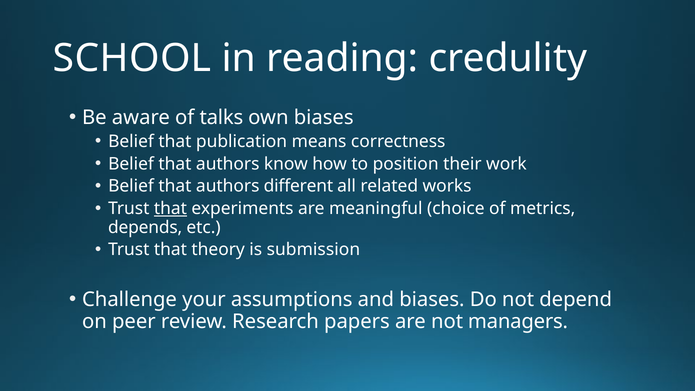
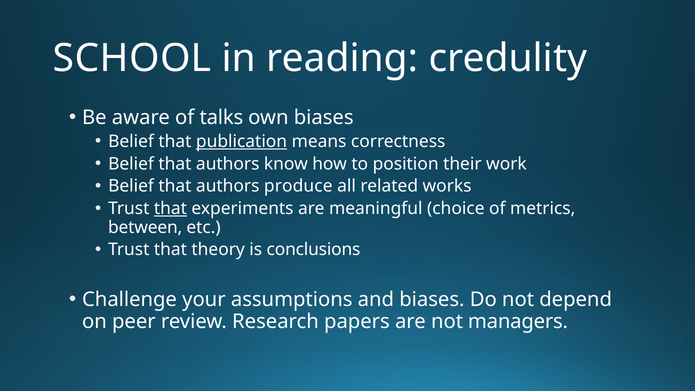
publication underline: none -> present (242, 141)
different: different -> produce (298, 186)
depends: depends -> between (145, 227)
submission: submission -> conclusions (314, 250)
